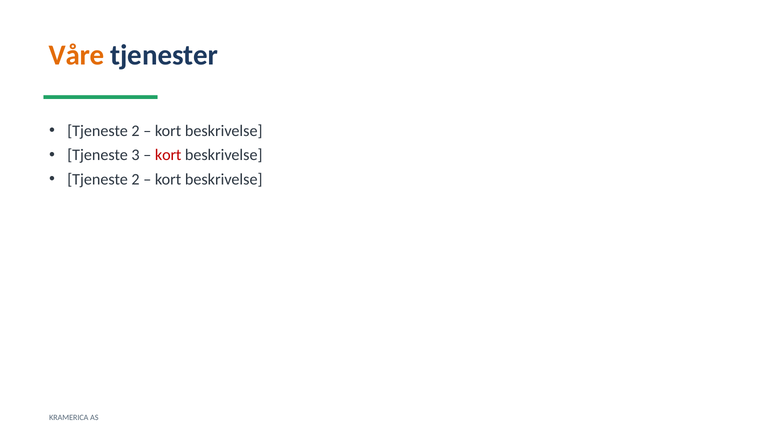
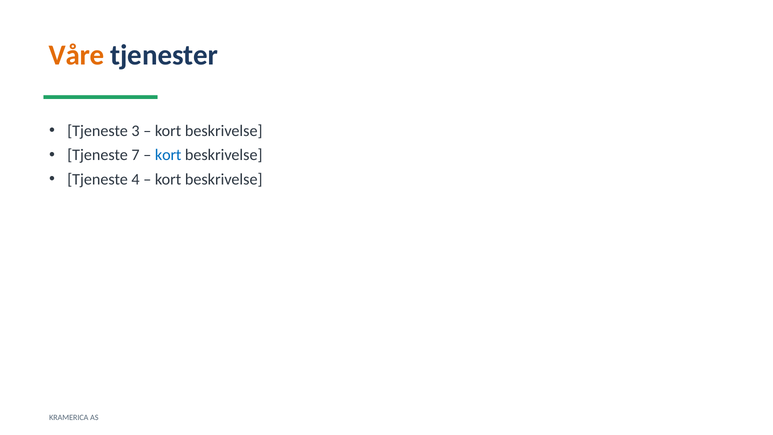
2: 2 -> 3 (136, 131)
3: 3 -> 7 (136, 155)
kort colour: red -> blue (168, 155)
2: 2 -> 4 (136, 179)
